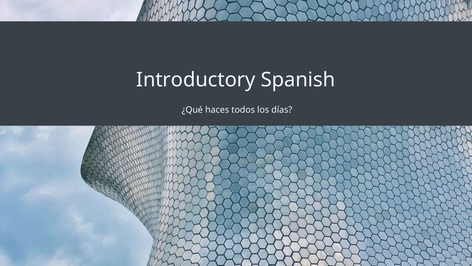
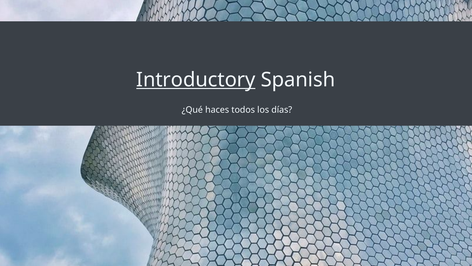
Introductory underline: none -> present (196, 80)
